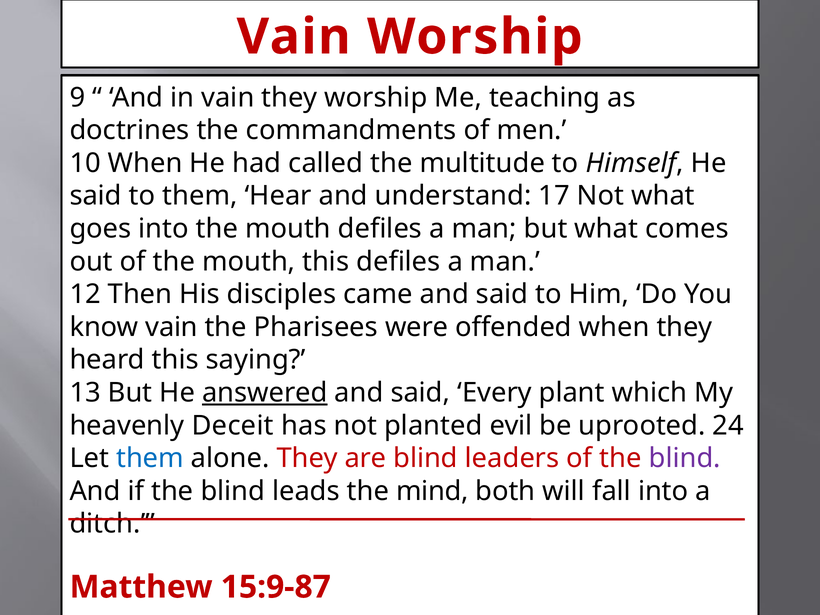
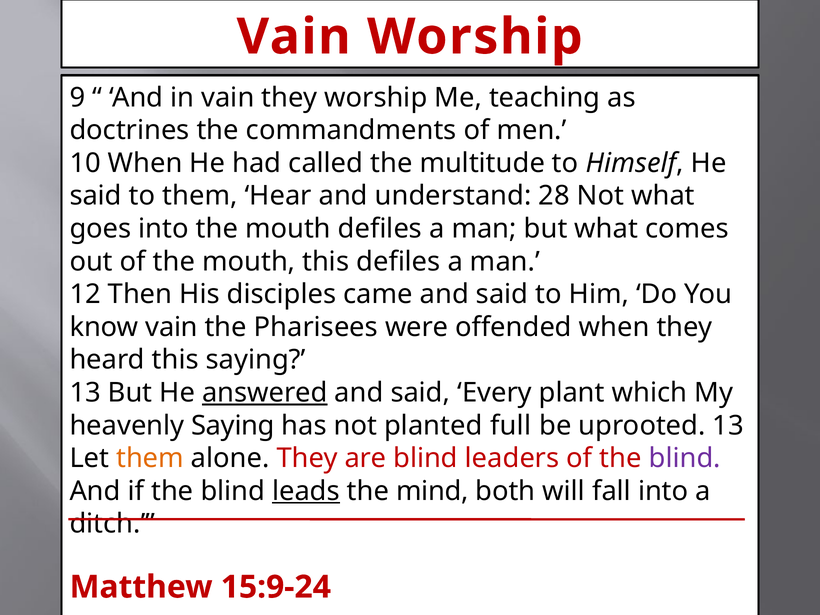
17: 17 -> 28 (554, 196)
heavenly Deceit: Deceit -> Saying (233, 425)
evil: evil -> full (511, 425)
uprooted 24: 24 -> 13 (728, 425)
them colour: blue -> orange (150, 458)
leads underline: none -> present (306, 491)
15:9-87: 15:9-87 -> 15:9-24 (276, 587)
